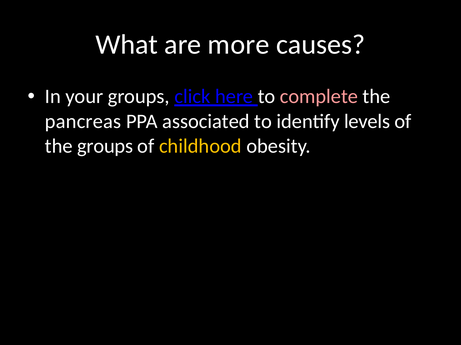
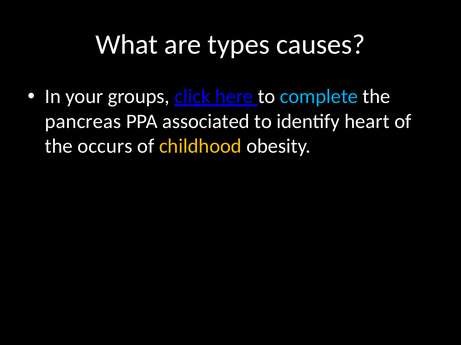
more: more -> types (239, 45)
complete colour: pink -> light blue (319, 97)
levels: levels -> heart (367, 122)
the groups: groups -> occurs (105, 146)
